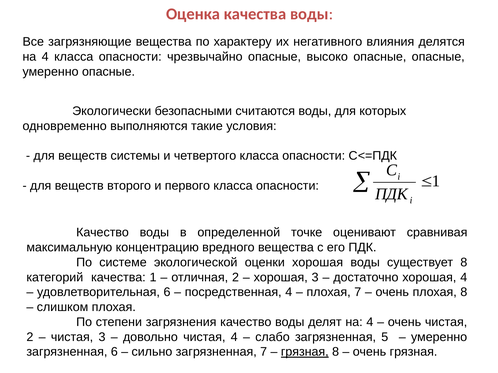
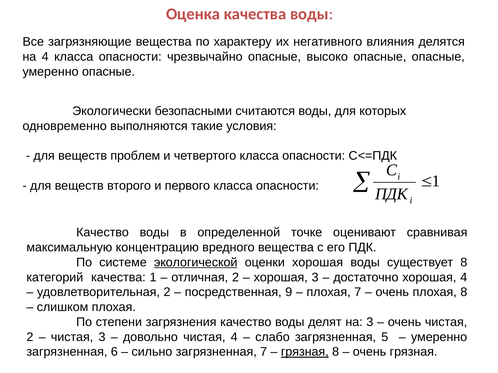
системы: системы -> проблем (135, 156)
экологической underline: none -> present (196, 263)
удовлетворительная 6: 6 -> 2 (167, 293)
посредственная 4: 4 -> 9 (289, 293)
делят на 4: 4 -> 3 (370, 322)
